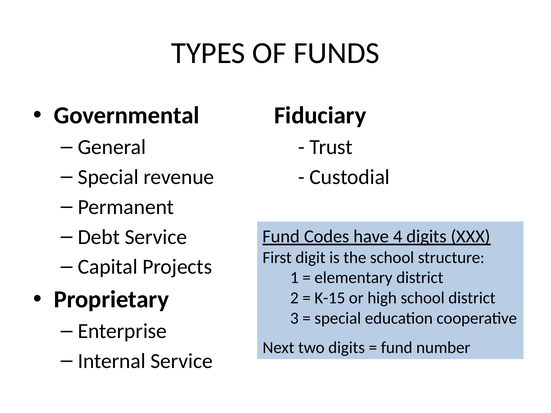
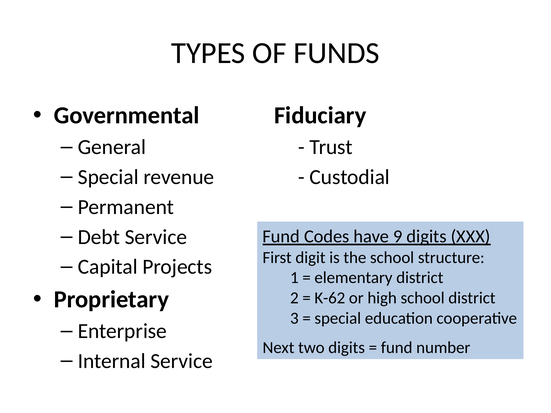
4: 4 -> 9 (398, 237)
K-15: K-15 -> K-62 (330, 298)
